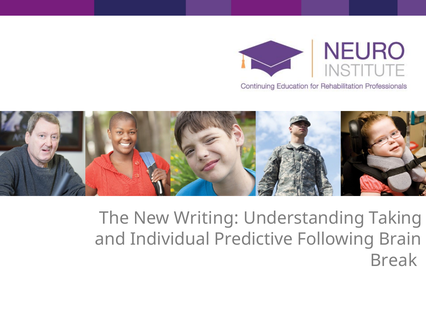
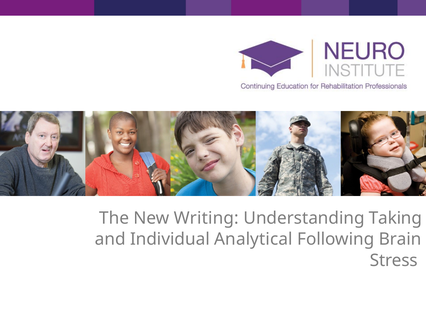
Predictive: Predictive -> Analytical (253, 239)
Break: Break -> Stress (394, 260)
